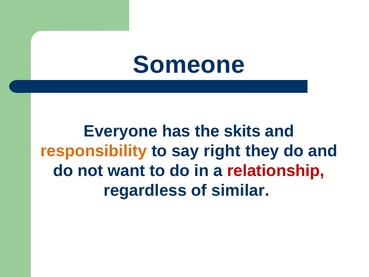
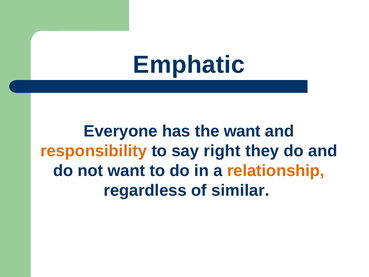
Someone: Someone -> Emphatic (189, 65)
the skits: skits -> want (242, 131)
relationship colour: red -> orange (276, 171)
